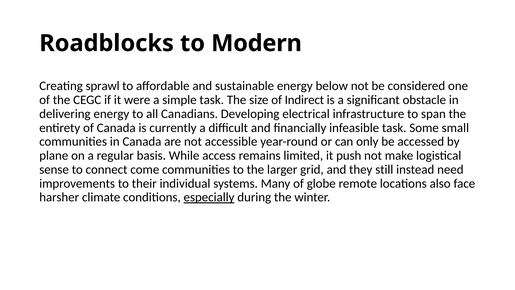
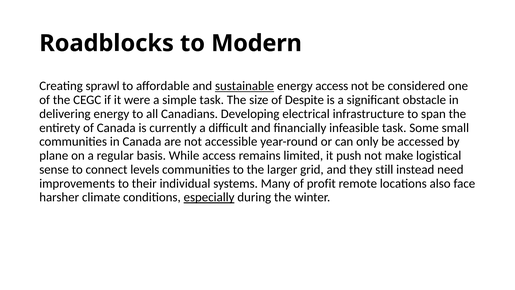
sustainable underline: none -> present (245, 86)
energy below: below -> access (332, 86)
Indirect: Indirect -> Despite (304, 100)
come: come -> levels (145, 169)
globe: globe -> profit (321, 183)
